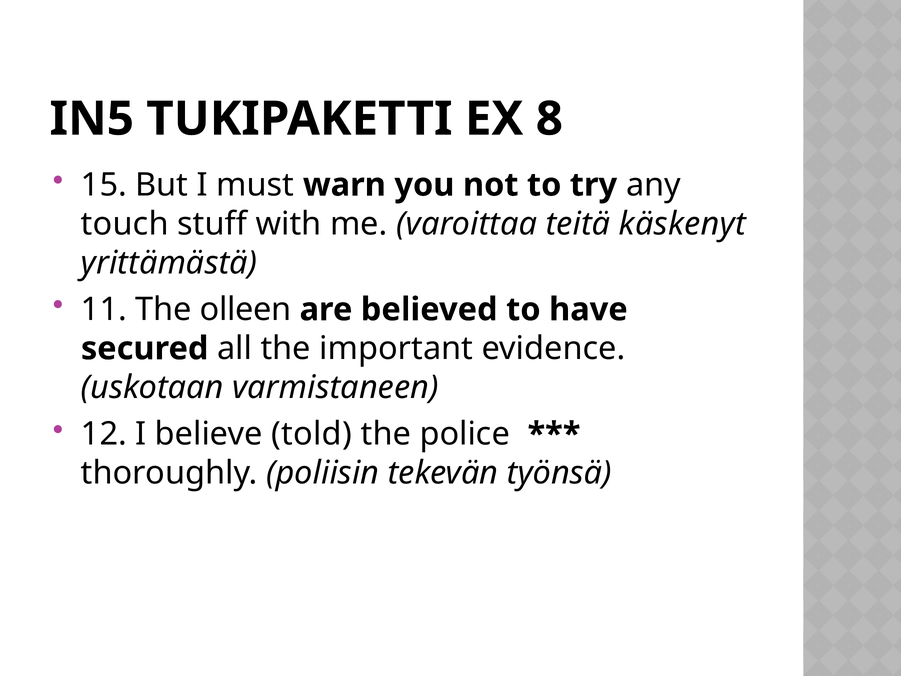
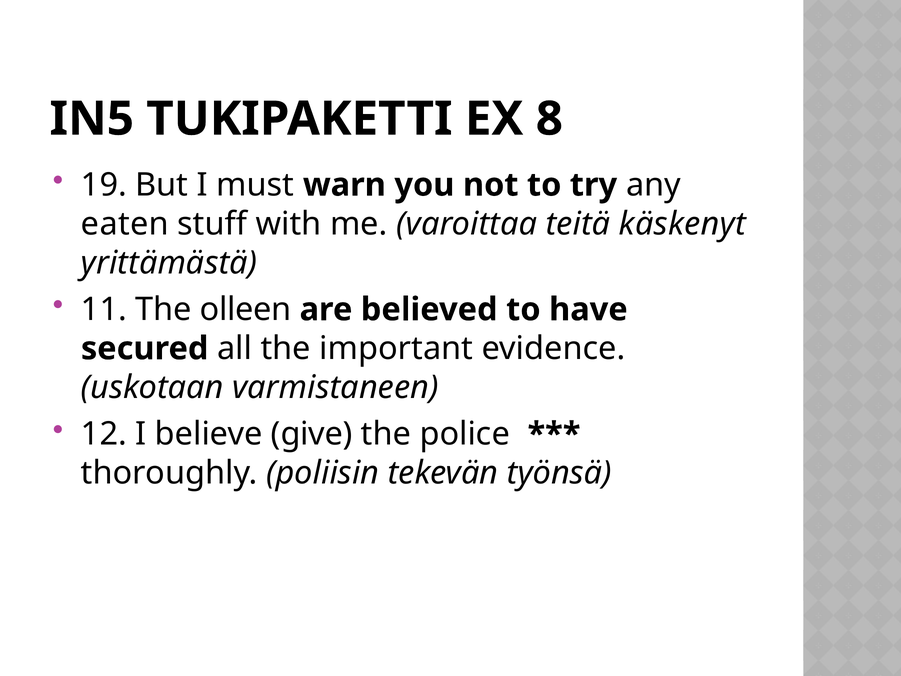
15: 15 -> 19 (104, 185)
touch: touch -> eaten (125, 224)
told: told -> give (312, 434)
